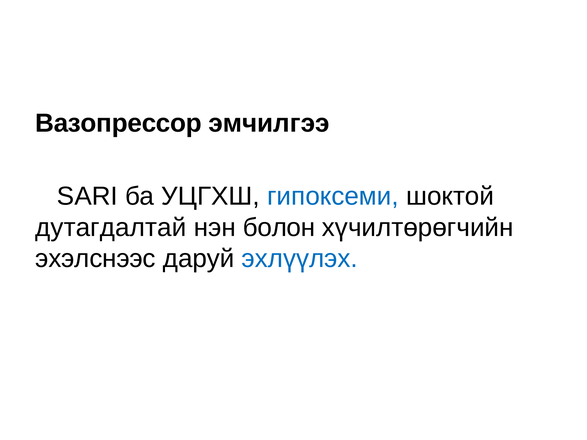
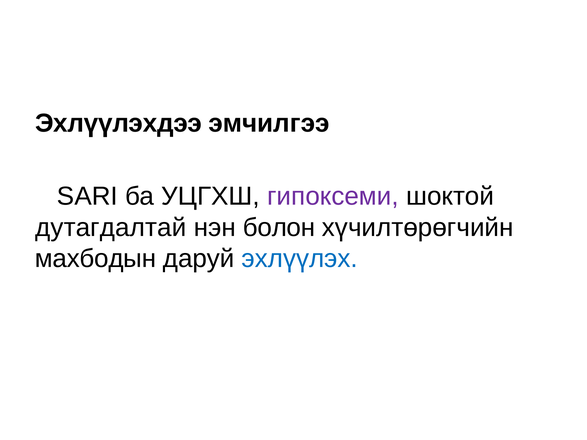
Вазопрессор: Вазопрессор -> Эхлүүлэхдээ (118, 123)
гипоксеми colour: blue -> purple (333, 196)
эхэлснээс: эхэлснээс -> махбодын (95, 259)
